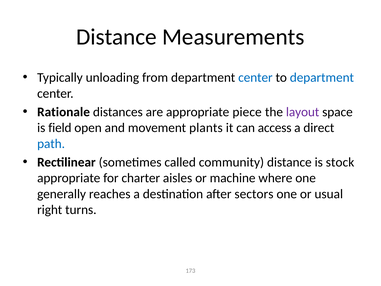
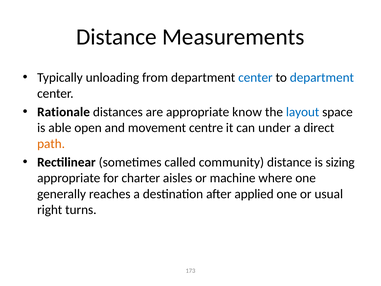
piece: piece -> know (247, 112)
layout colour: purple -> blue (303, 112)
field: field -> able (60, 128)
plants: plants -> centre (206, 128)
access: access -> under (275, 128)
path colour: blue -> orange (51, 144)
stock: stock -> sizing (340, 162)
sectors: sectors -> applied (254, 194)
